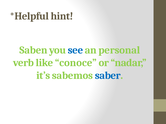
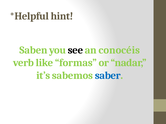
see colour: blue -> black (75, 50)
personal: personal -> conocéis (119, 50)
conoce: conoce -> formas (76, 63)
